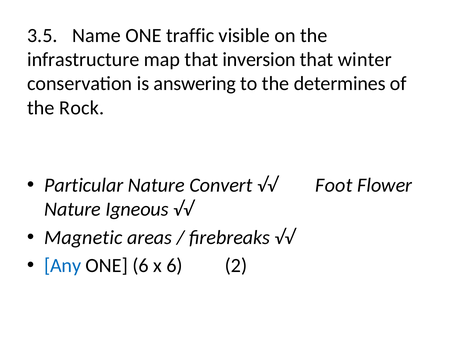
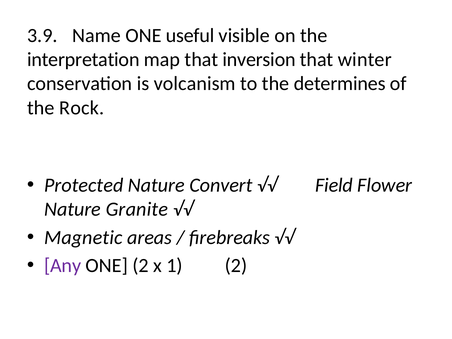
3.5: 3.5 -> 3.9 (42, 35)
traffic: traffic -> useful (190, 35)
infrastructure: infrastructure -> interpretation (83, 60)
answering: answering -> volcanism (195, 84)
Particular: Particular -> Protected (84, 185)
Foot: Foot -> Field (334, 185)
Igneous: Igneous -> Granite (137, 209)
Any colour: blue -> purple (63, 266)
ONE 6: 6 -> 2 (141, 266)
x 6: 6 -> 1 (175, 266)
